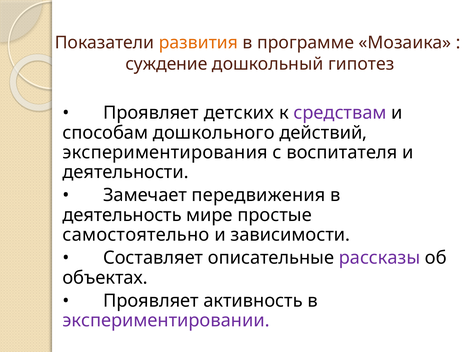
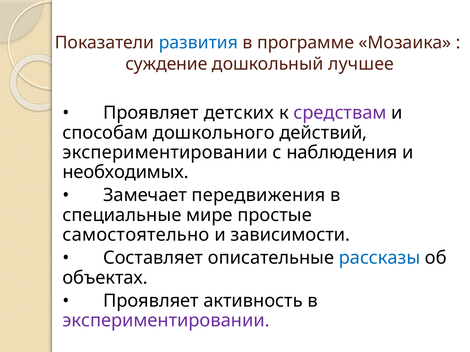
развития colour: orange -> blue (198, 43)
гипотез: гипотез -> лучшее (361, 64)
экспериментирования: экспериментирования -> экспериментировании (165, 153)
воспитателя: воспитателя -> наблюдения (342, 153)
деятельности: деятельности -> необходимых (126, 172)
деятельность: деятельность -> специальные (122, 215)
рассказы colour: purple -> blue (380, 258)
